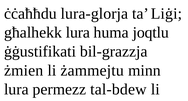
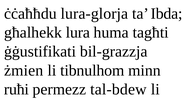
Liġi: Liġi -> Ibda (167, 14)
joqtlu: joqtlu -> tagħti (151, 33)
żammejtu: żammejtu -> tibnulhom (92, 71)
lura: lura -> ruħi (16, 90)
